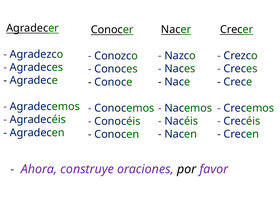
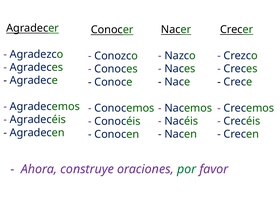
por colour: black -> green (187, 169)
